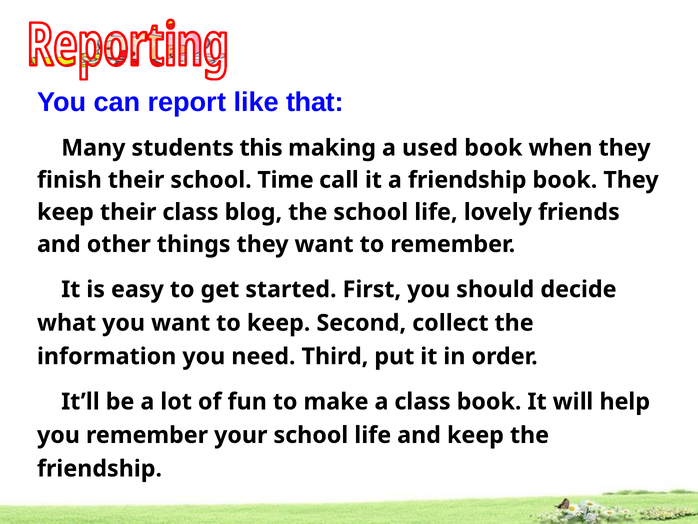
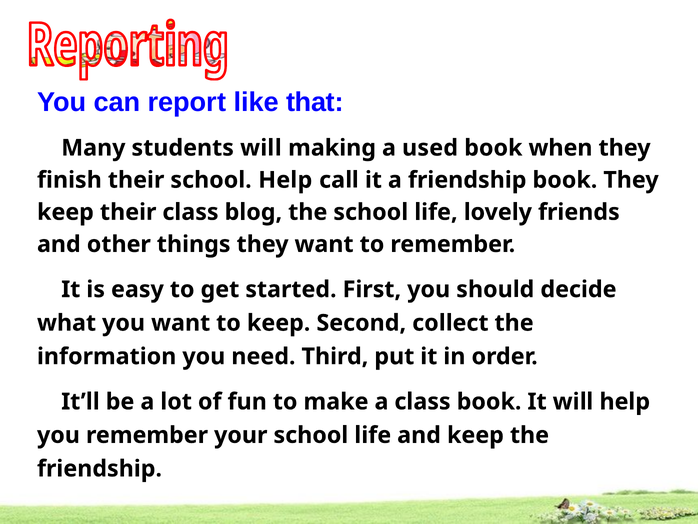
students this: this -> will (261, 148)
school Time: Time -> Help (285, 180)
